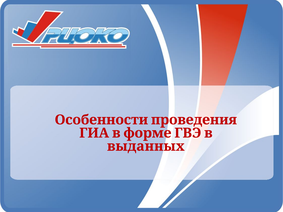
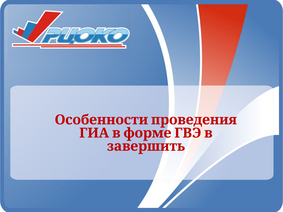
выданных: выданных -> завершить (146, 146)
